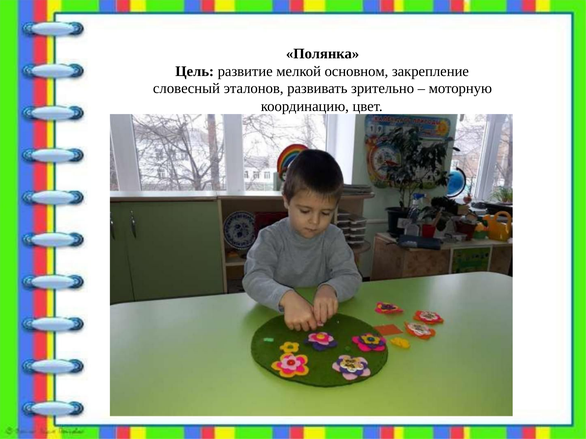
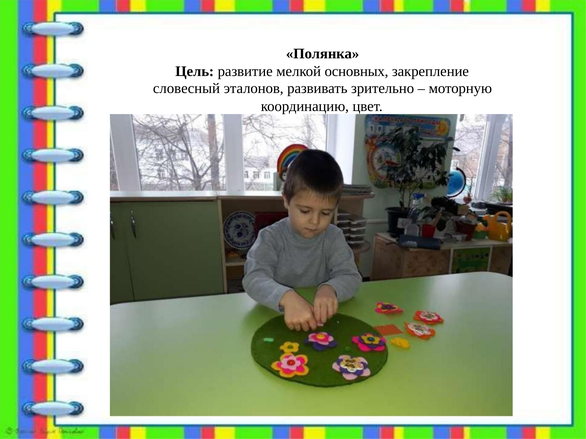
основном: основном -> основных (356, 71)
